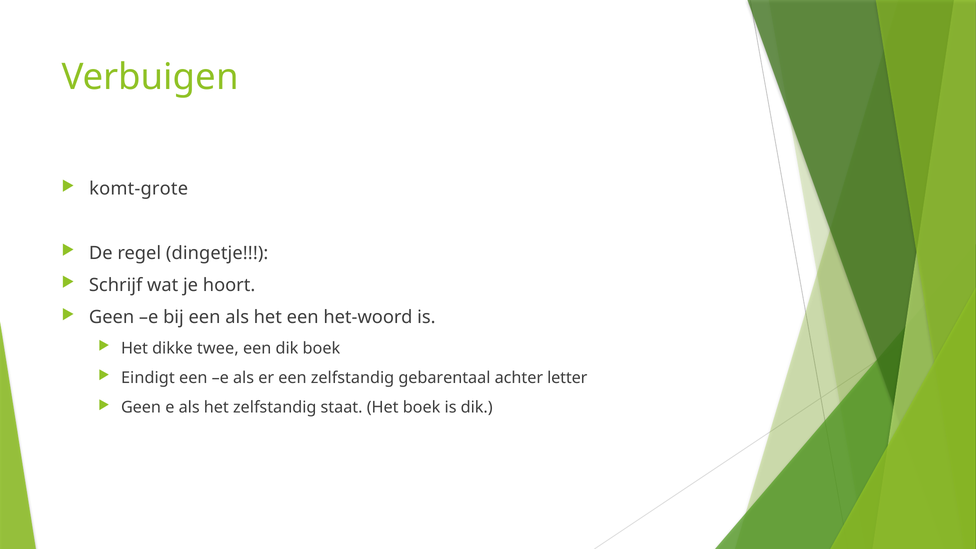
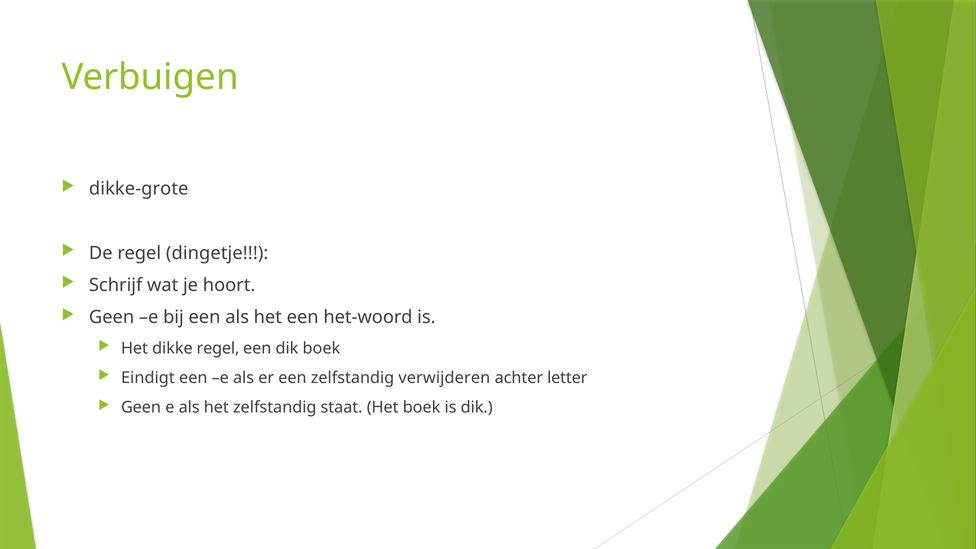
komt-grote: komt-grote -> dikke-grote (139, 189)
dikke twee: twee -> regel (218, 348)
gebarentaal: gebarentaal -> verwijderen (444, 378)
